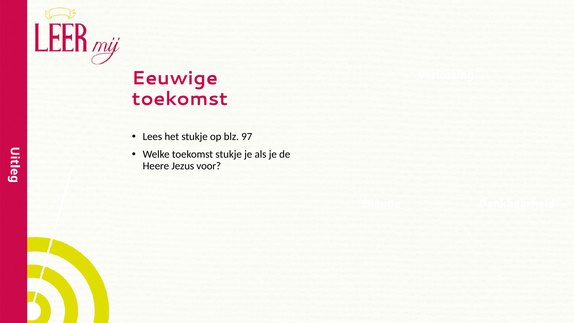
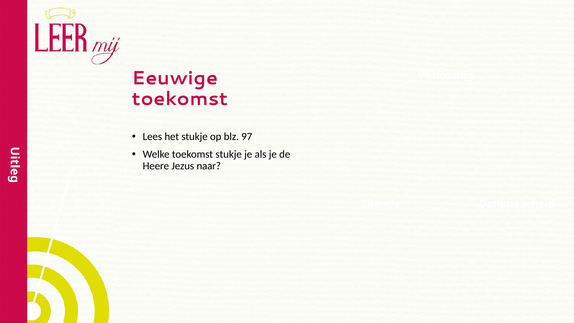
voor: voor -> naar (209, 166)
